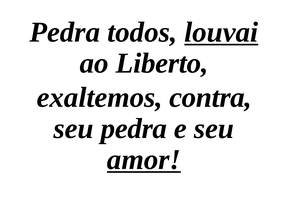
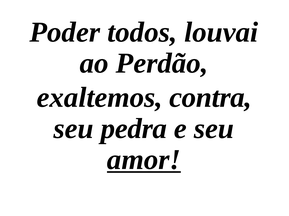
Pedra: Pedra -> Poder (65, 32)
louvai underline: present -> none (221, 32)
Liberto: Liberto -> Perdão (162, 64)
